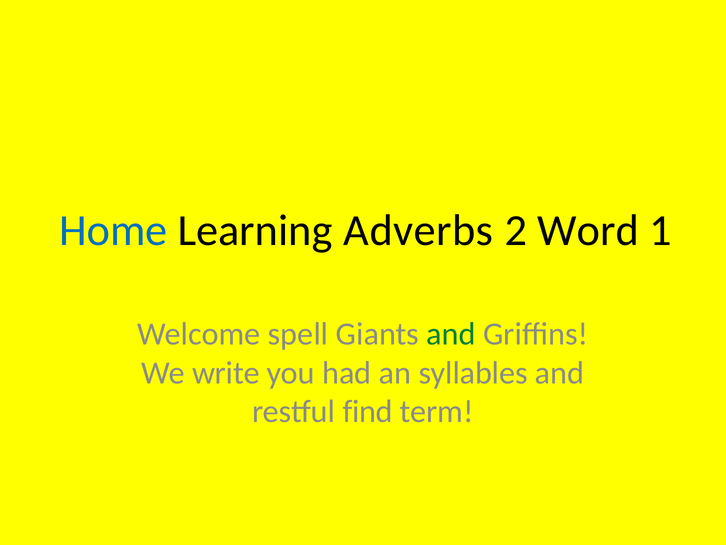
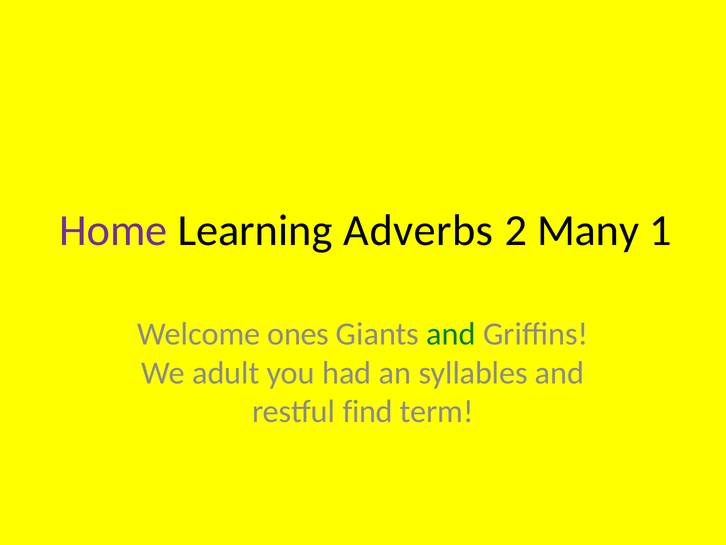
Home colour: blue -> purple (113, 231)
Word: Word -> Many (588, 231)
spell: spell -> ones (298, 334)
write: write -> adult (226, 373)
